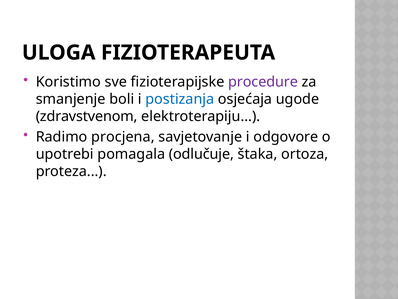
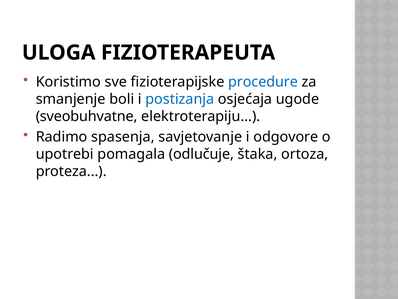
procedure colour: purple -> blue (263, 82)
zdravstvenom: zdravstvenom -> sveobuhvatne (87, 116)
procjena: procjena -> spasenja (123, 137)
